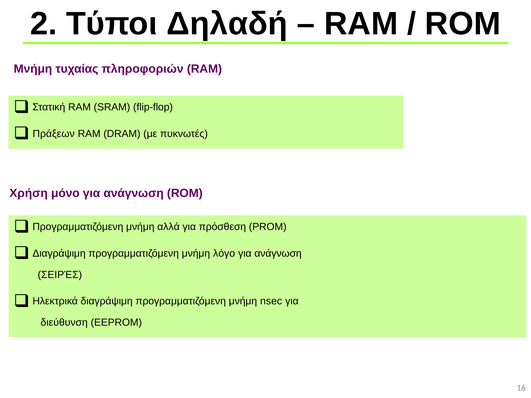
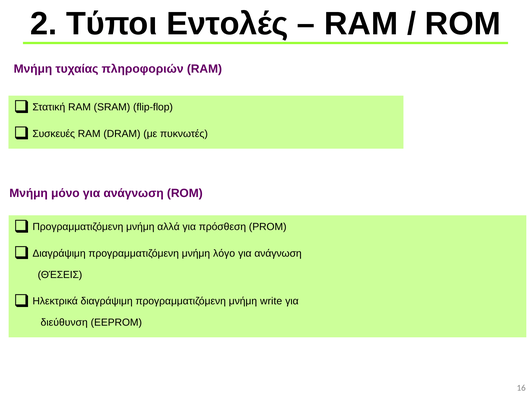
Δηλαδή: Δηλαδή -> Εντολές (227, 24)
Πράξεων: Πράξεων -> Συσκευές (54, 134)
Χρήση: Χρήση -> Mνήμη (29, 193)
ΣΕΙΡΈΣ: ΣΕΙΡΈΣ -> ΘΈΣΕΙΣ (60, 275)
nsec: nsec -> write (271, 301)
